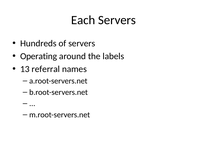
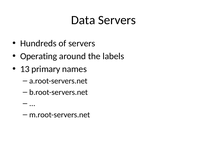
Each: Each -> Data (83, 20)
referral: referral -> primary (46, 69)
